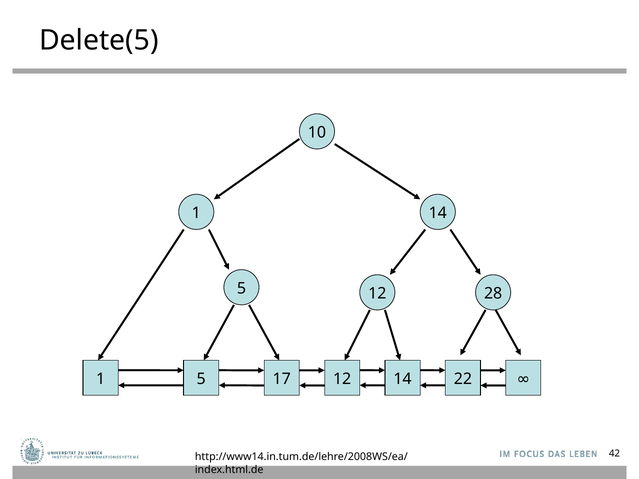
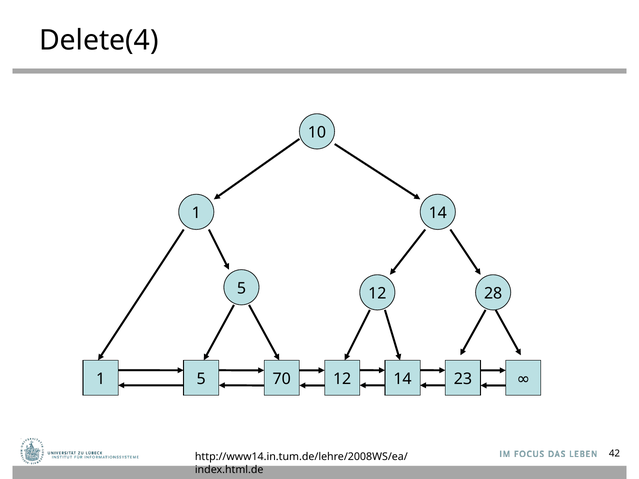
Delete(5: Delete(5 -> Delete(4 (99, 40)
17: 17 -> 70 (282, 379)
22: 22 -> 23 (463, 379)
